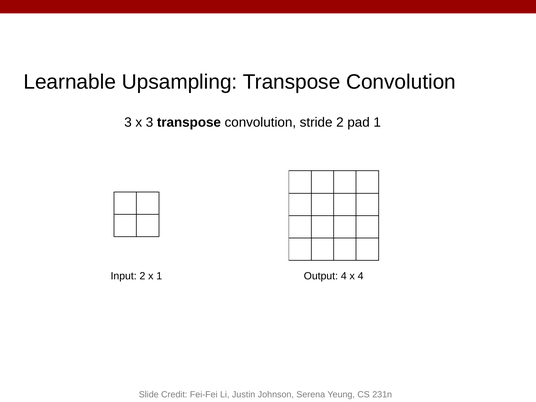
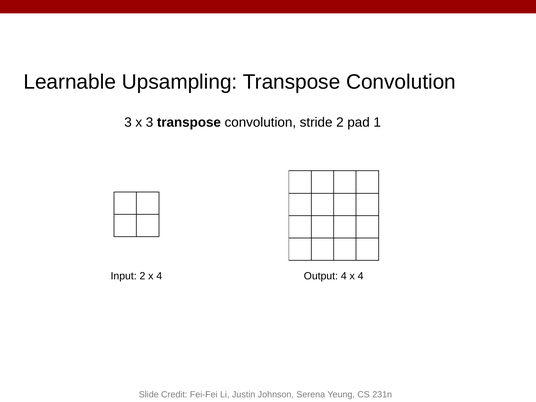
2 x 1: 1 -> 4 (159, 276)
